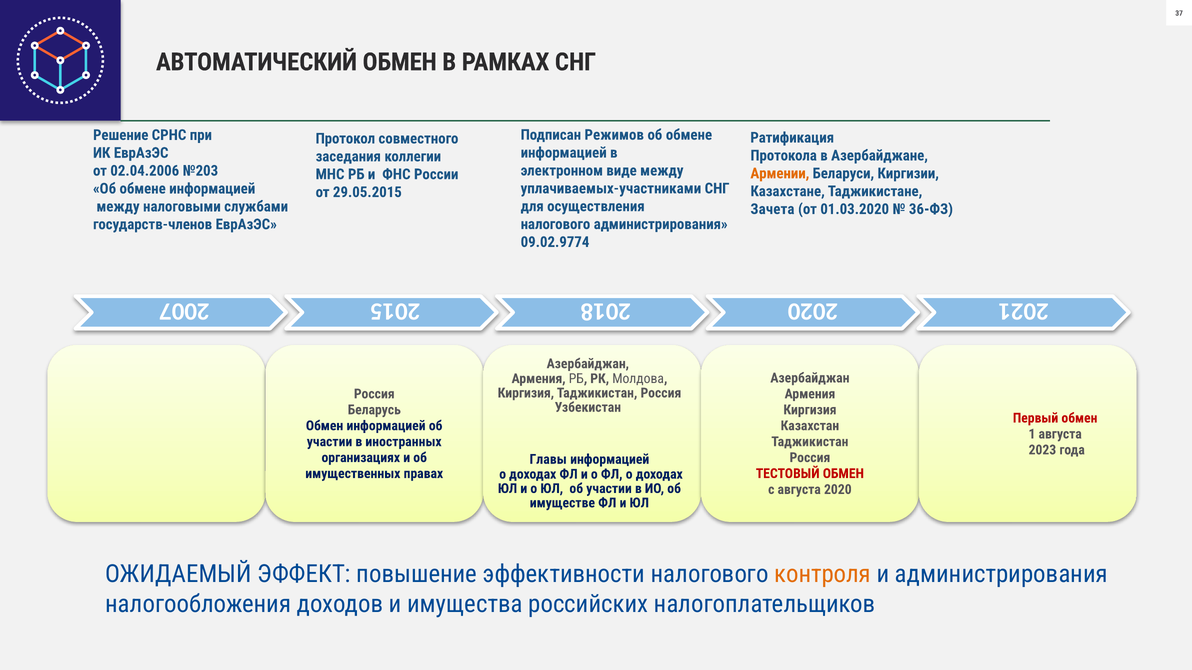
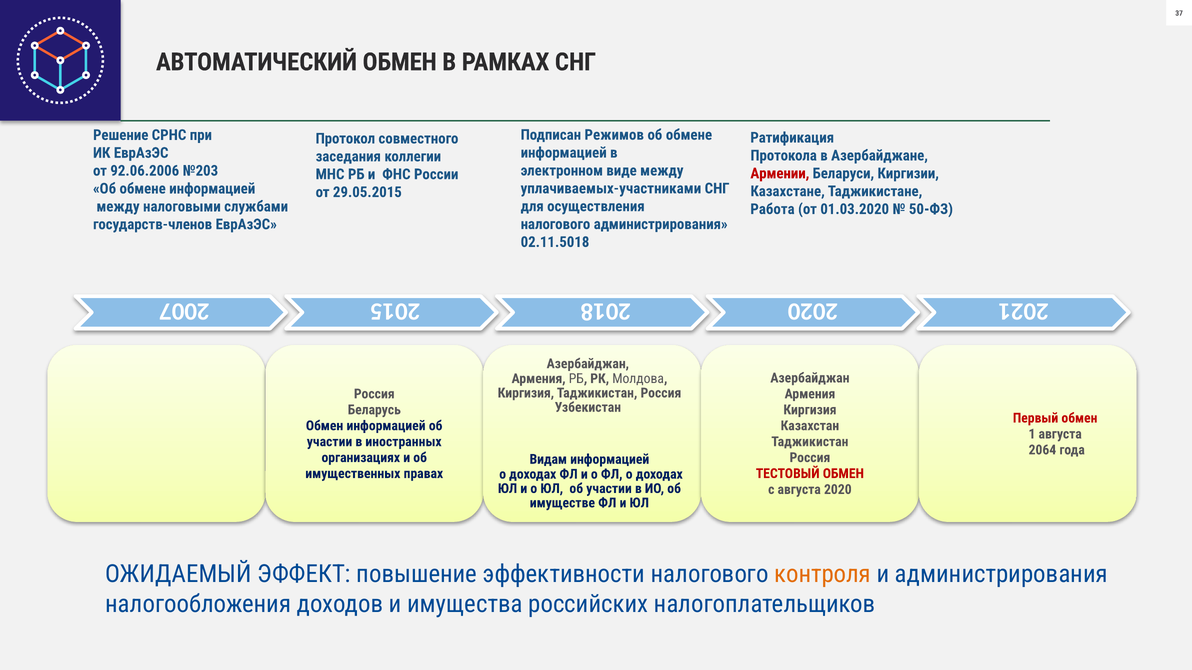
02.04.2006: 02.04.2006 -> 92.06.2006 (145, 171)
Армении colour: orange -> red (780, 173)
Зачета: Зачета -> Работа (773, 209)
36-ФЗ: 36-ФЗ -> 50-ФЗ (931, 209)
09.02.9774: 09.02.9774 -> 02.11.5018 (555, 242)
2023: 2023 -> 2064 (1042, 450)
Главы: Главы -> Видам (548, 460)
